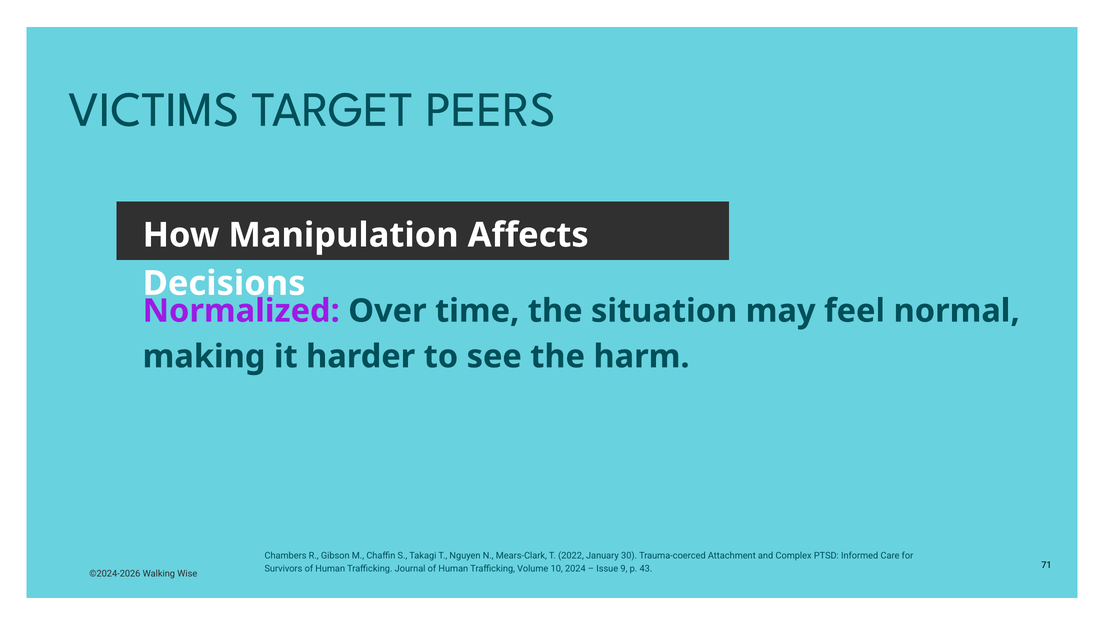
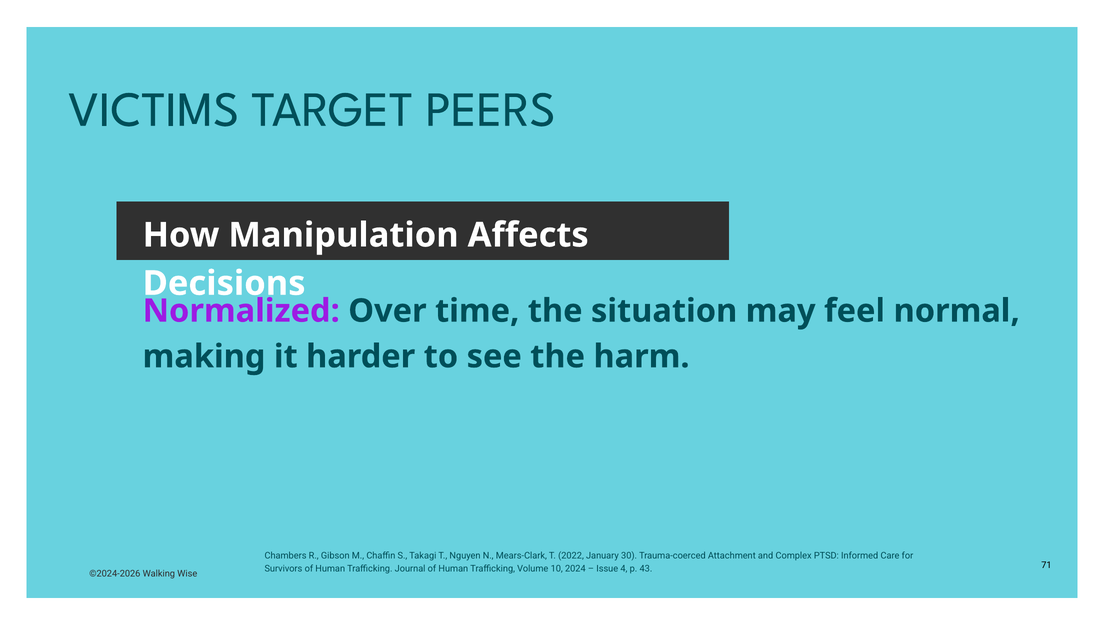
9: 9 -> 4 (624, 569)
